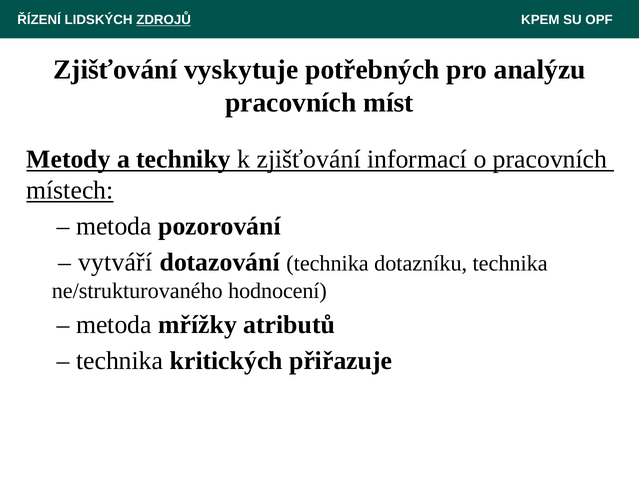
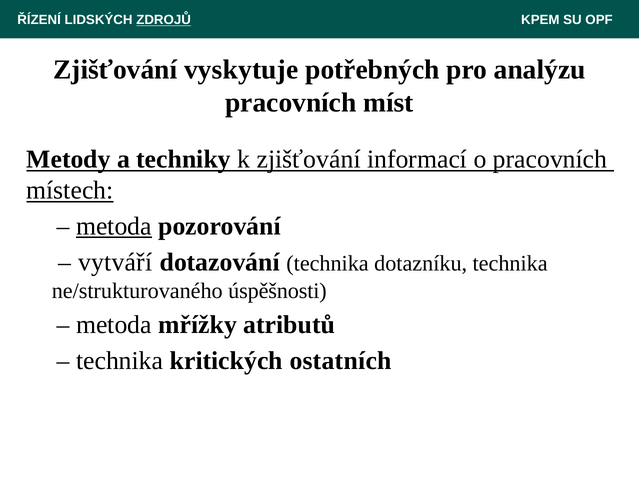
metoda underline: none -> present (114, 226)
hodnocení: hodnocení -> úspěšnosti (277, 291)
přiřazuje: přiřazuje -> ostatních (341, 361)
